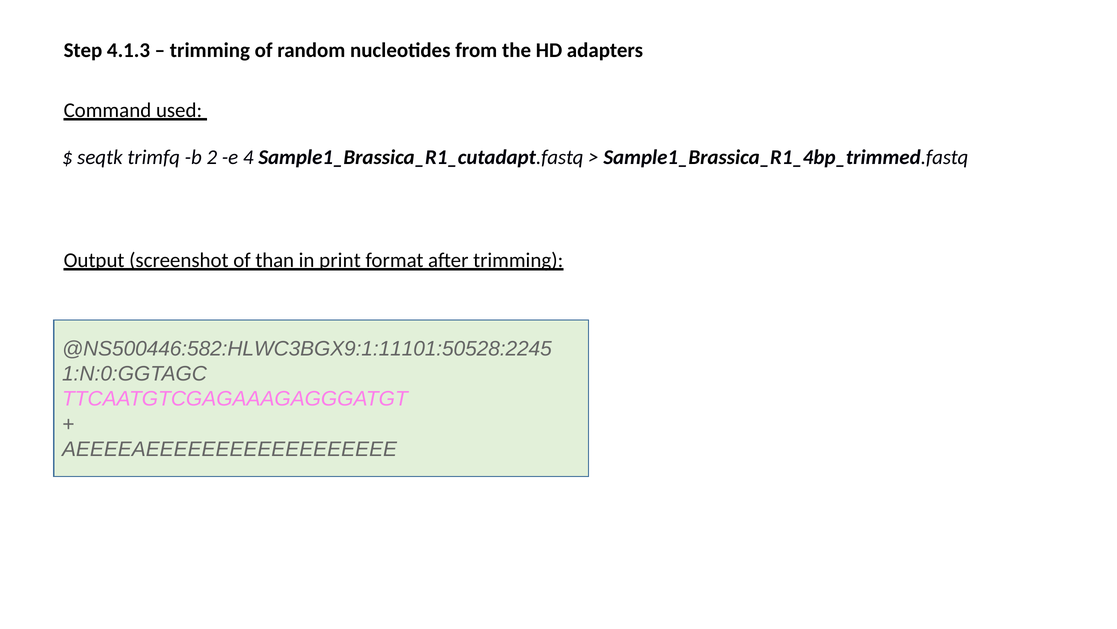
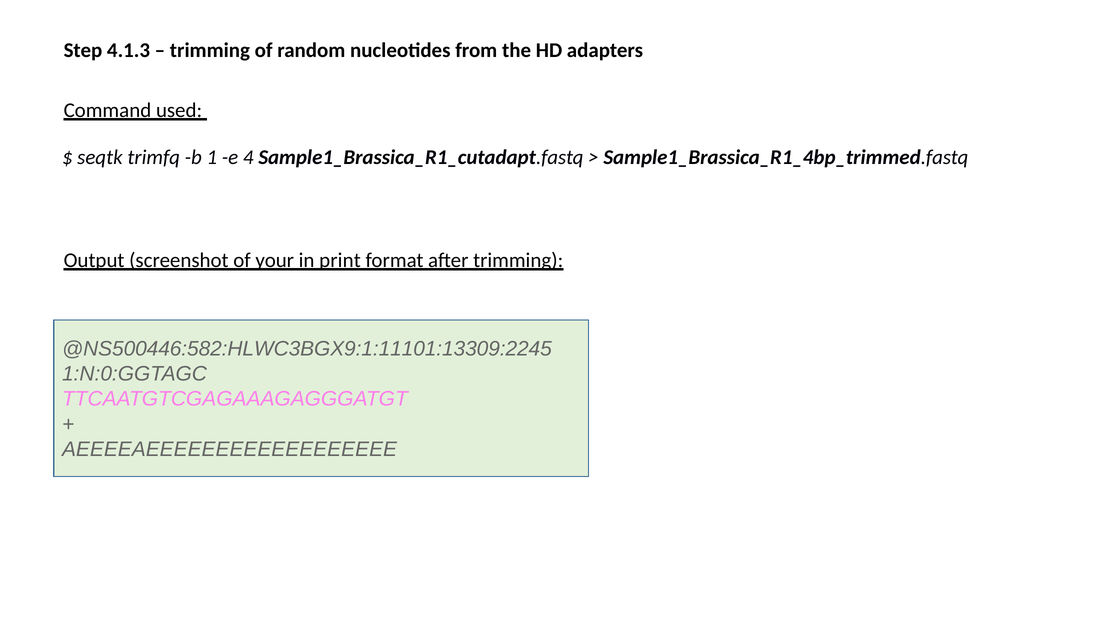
2: 2 -> 1 (212, 157)
than: than -> your (275, 260)
@NS500446:582:HLWC3BGX9:1:11101:50528:2245: @NS500446:582:HLWC3BGX9:1:11101:50528:2245 -> @NS500446:582:HLWC3BGX9:1:11101:13309:2245 (307, 348)
